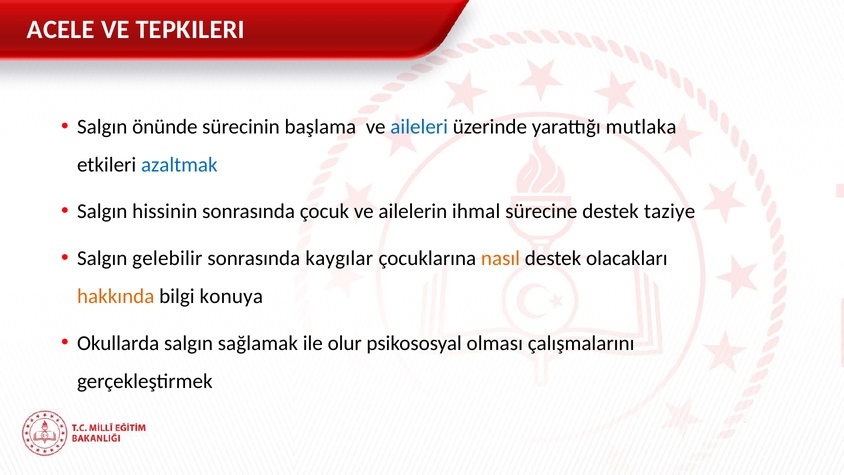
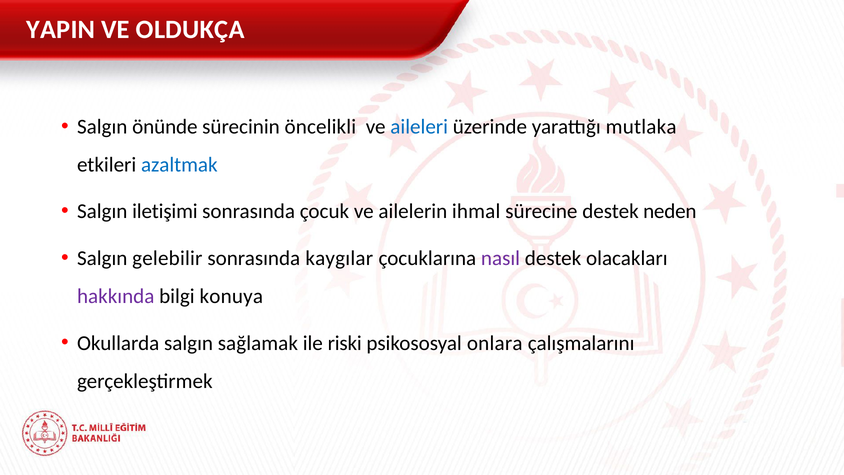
ACELE: ACELE -> YAPIN (61, 30)
TEPKILERI: TEPKILERI -> OLDUKÇA (190, 30)
başlama: başlama -> öncelikli (320, 127)
hissinin: hissinin -> iletişimi (165, 211)
taziye: taziye -> neden (670, 211)
nasıl colour: orange -> purple (501, 258)
hakkında colour: orange -> purple (116, 296)
olur: olur -> riski (345, 343)
olması: olması -> onlara (495, 343)
